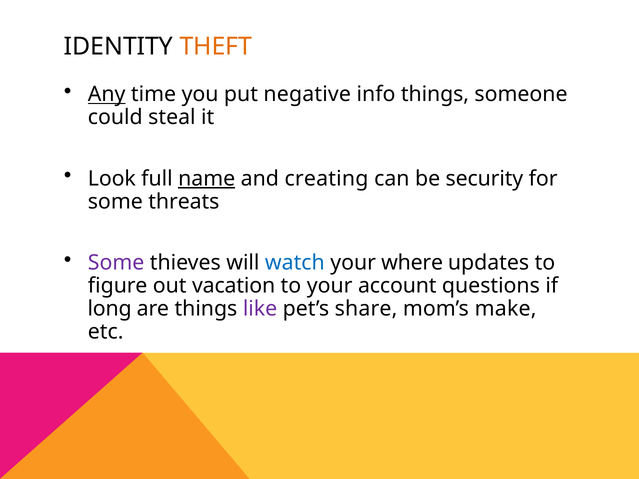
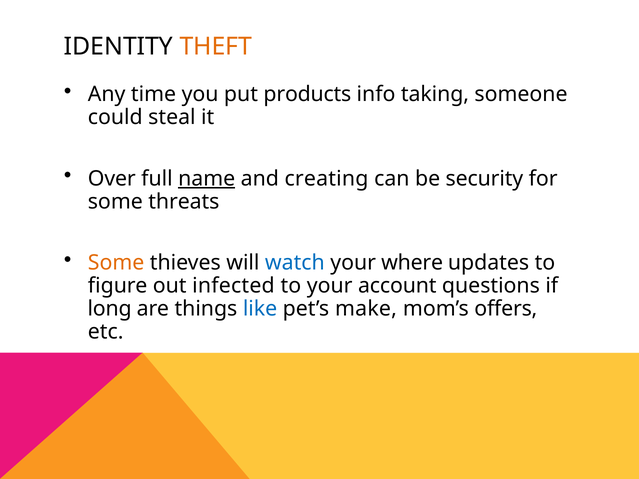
Any underline: present -> none (107, 94)
negative: negative -> products (307, 94)
info things: things -> taking (435, 94)
Look: Look -> Over (112, 179)
Some colour: purple -> orange (116, 263)
vacation: vacation -> infected (233, 286)
like colour: purple -> blue (260, 309)
share: share -> make (366, 309)
make: make -> offers (506, 309)
